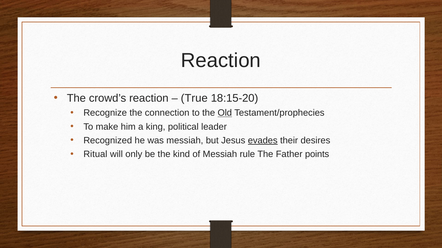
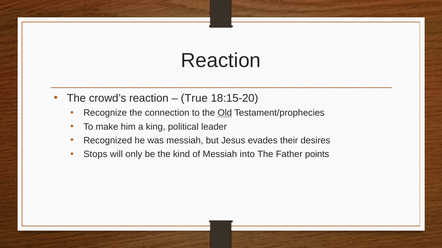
evades underline: present -> none (263, 141)
Ritual: Ritual -> Stops (95, 155)
rule: rule -> into (247, 155)
